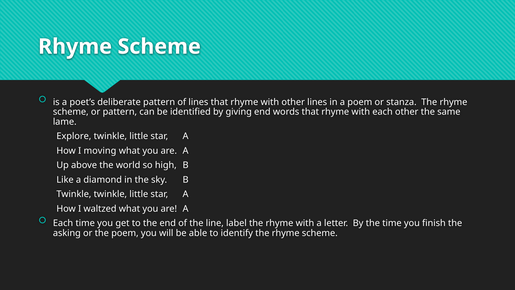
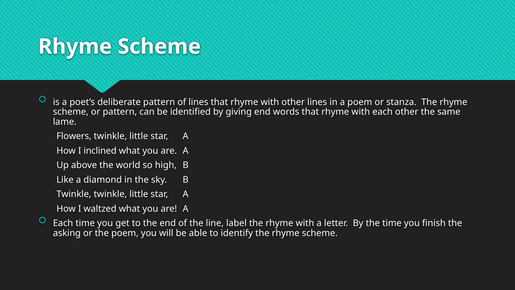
Explore: Explore -> Flowers (74, 136)
moving: moving -> inclined (100, 151)
